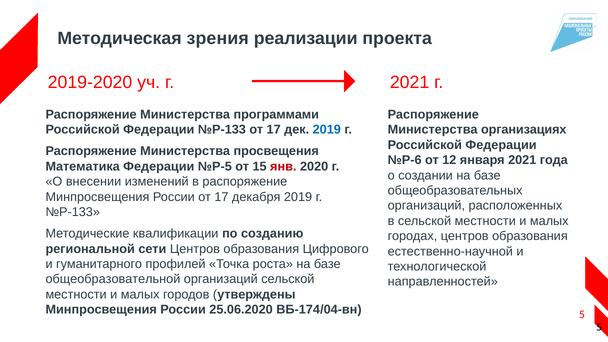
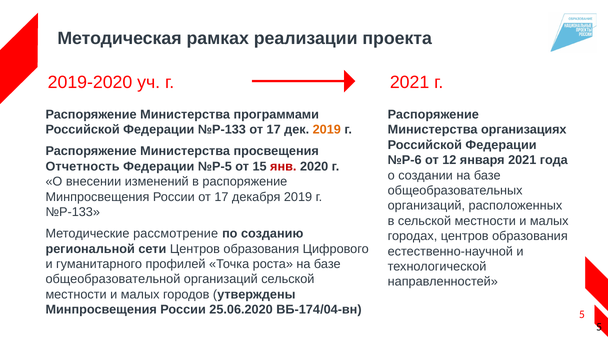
зрения: зрения -> рамках (218, 38)
2019 colour: blue -> orange (327, 130)
Математика: Математика -> Отчетность (83, 167)
квалификации: квалификации -> рассмотрение (176, 234)
